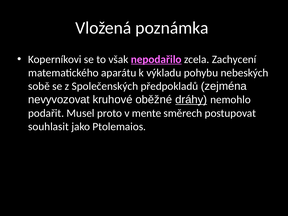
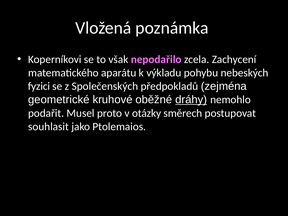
nepodařilo underline: present -> none (156, 59)
sobě: sobě -> fyzici (39, 86)
nevyvozovat: nevyvozovat -> geometrické (59, 100)
mente: mente -> otázky (147, 113)
